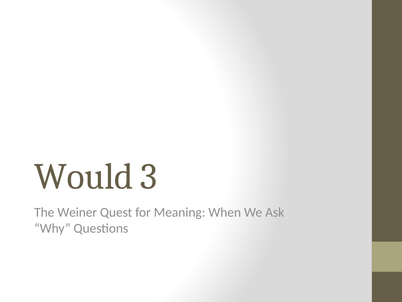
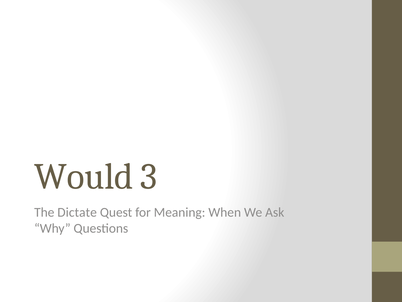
Weiner: Weiner -> Dictate (77, 212)
